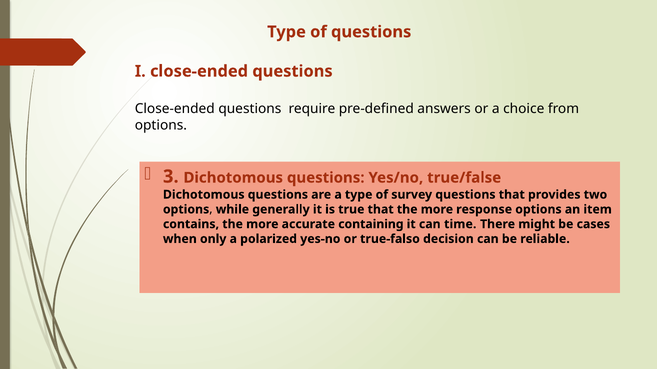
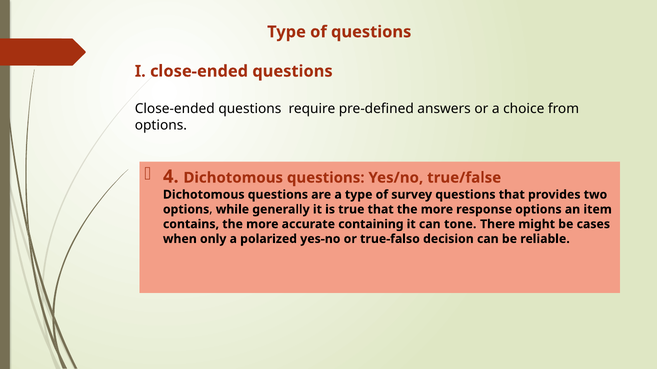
3: 3 -> 4 (171, 177)
time: time -> tone (460, 224)
